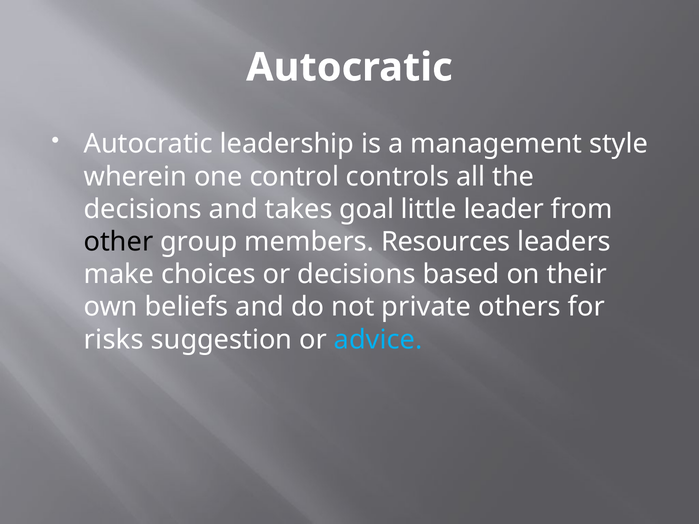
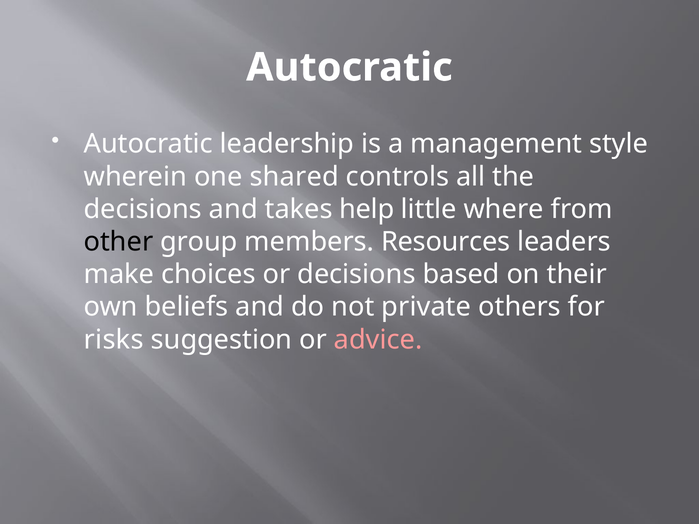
control: control -> shared (294, 177)
goal: goal -> help (367, 209)
leader: leader -> where (504, 209)
advice colour: light blue -> pink (378, 340)
